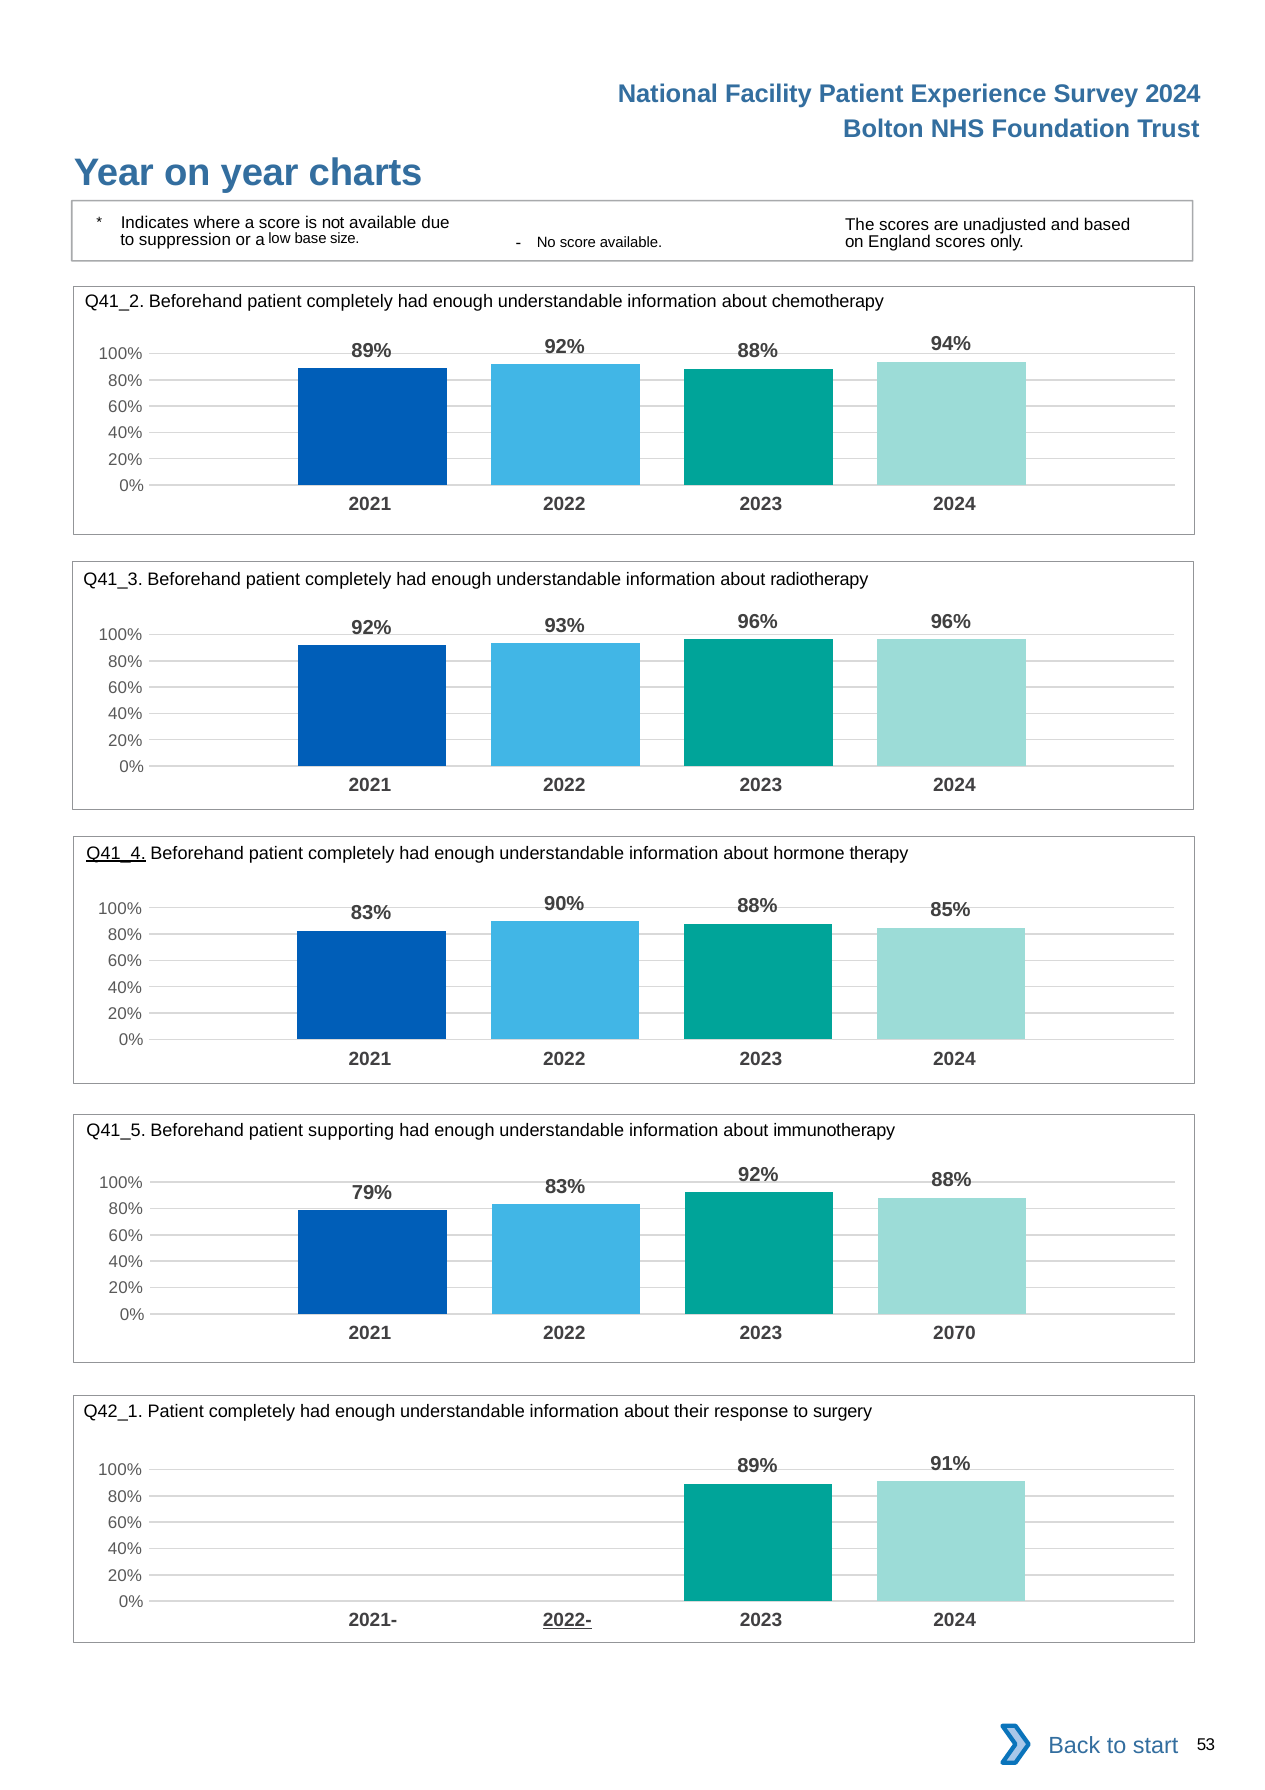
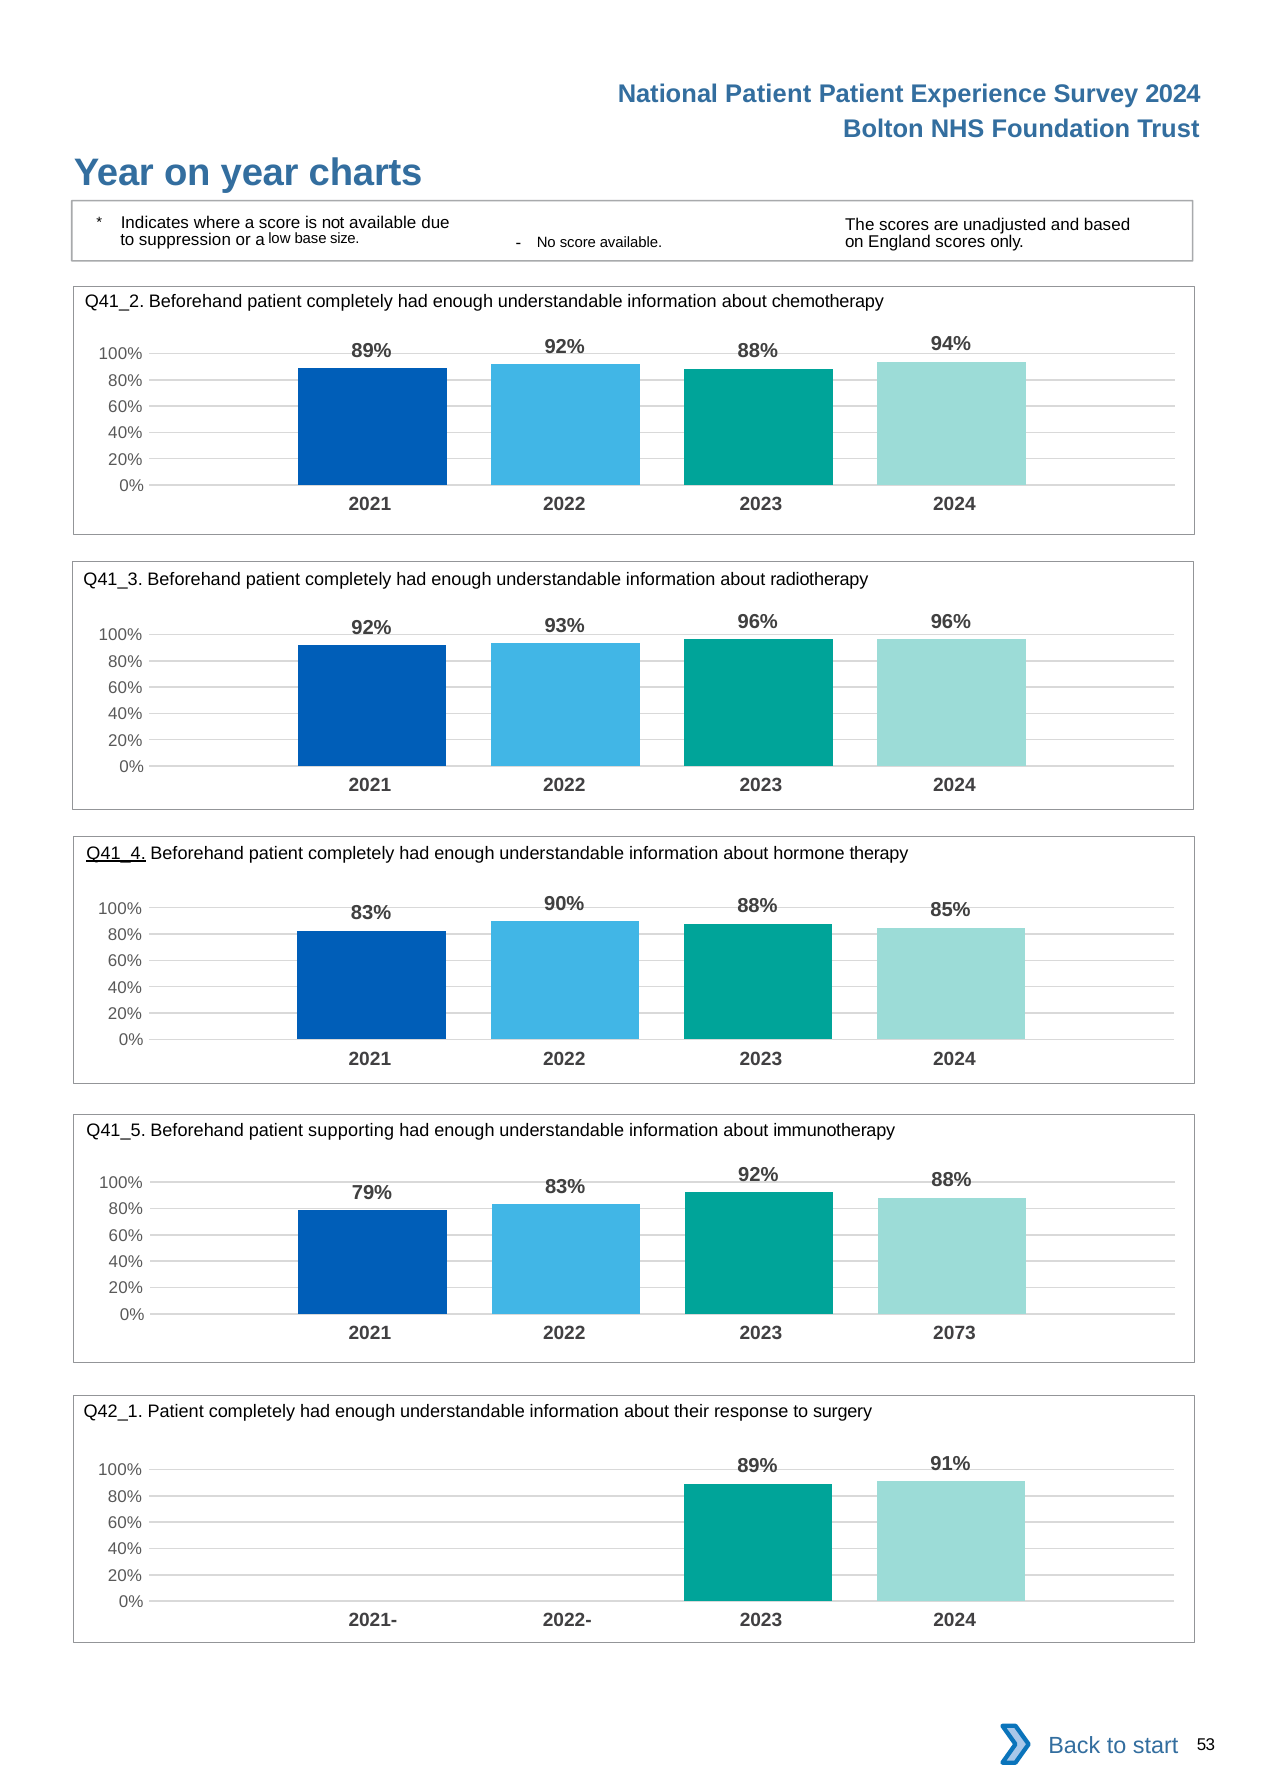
National Facility: Facility -> Patient (768, 94)
2070: 2070 -> 2073 (955, 1334)
2022- underline: present -> none (567, 1621)
